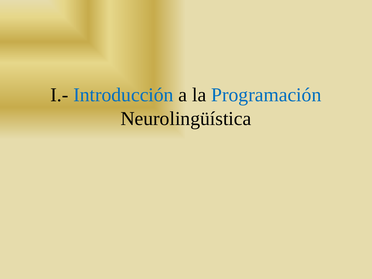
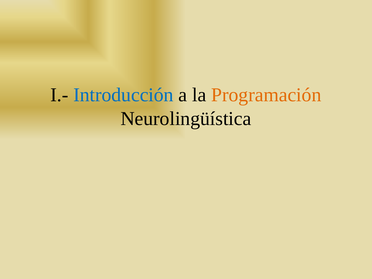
Programación colour: blue -> orange (266, 95)
